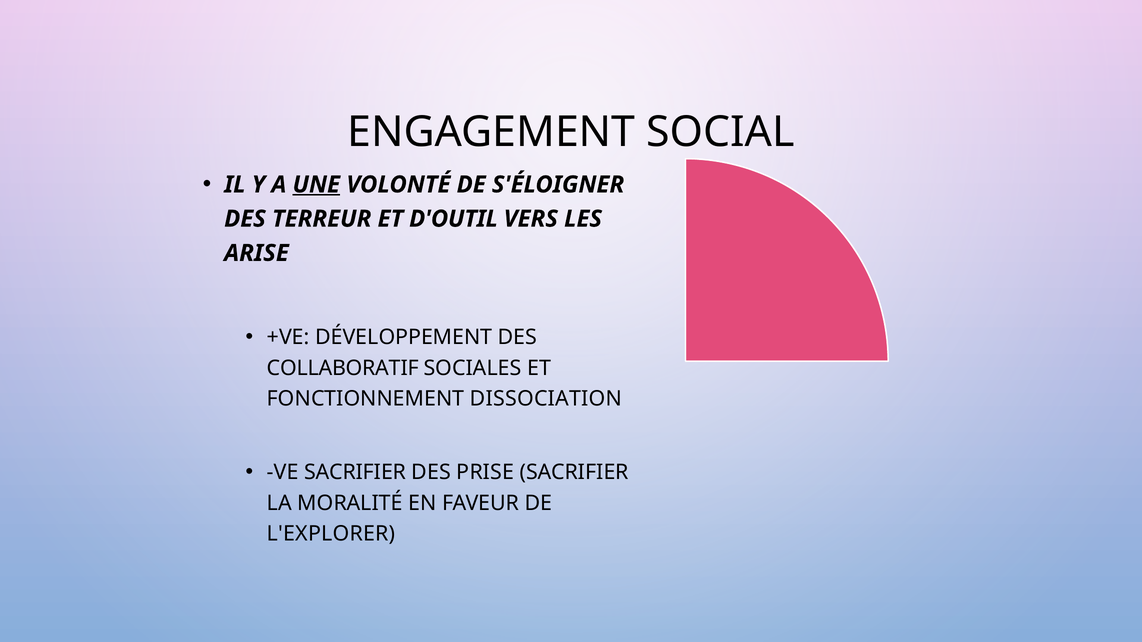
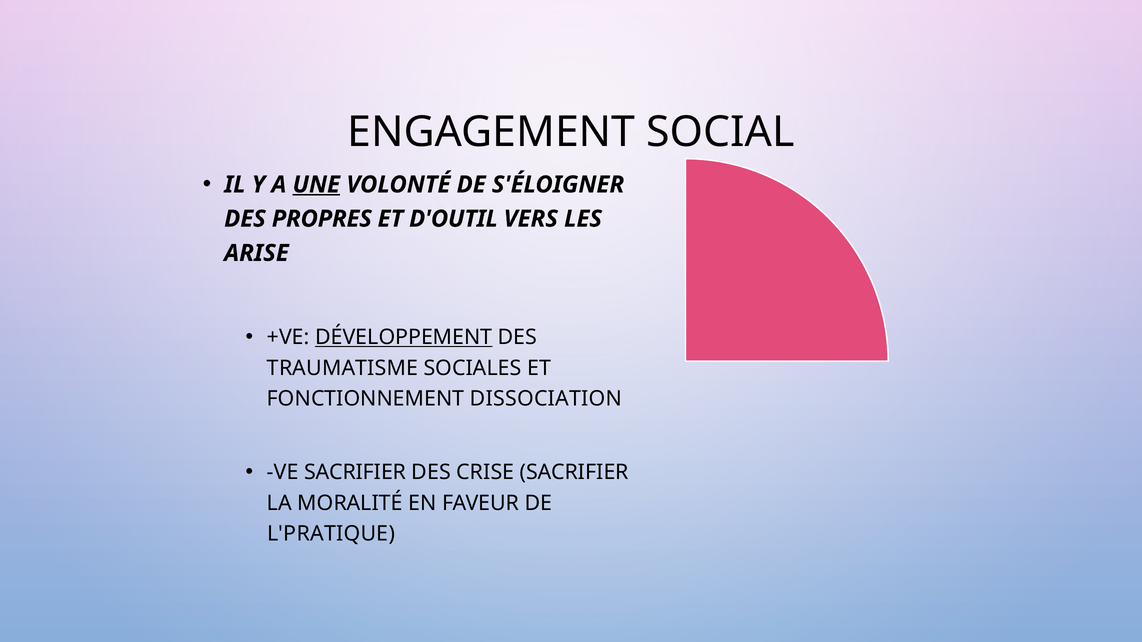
TERREUR: TERREUR -> PROPRES (322, 219)
DÉVELOPPEMENT underline: none -> present (404, 337)
COLLABORATIF: COLLABORATIF -> TRAUMATISME (343, 368)
PRISE: PRISE -> CRISE (485, 473)
L'EXPLORER: L'EXPLORER -> L'PRATIQUE (331, 534)
